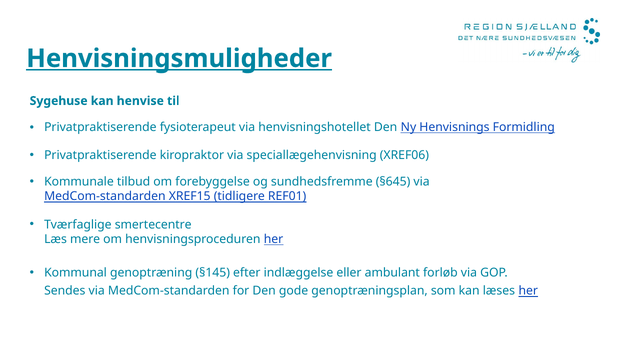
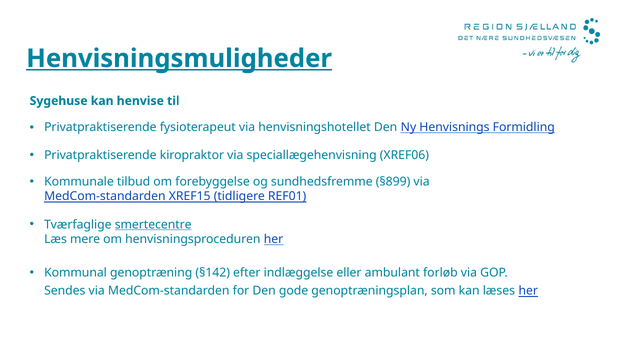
§645: §645 -> §899 (393, 181)
smertecentre underline: none -> present (153, 224)
§145: §145 -> §142 (213, 273)
